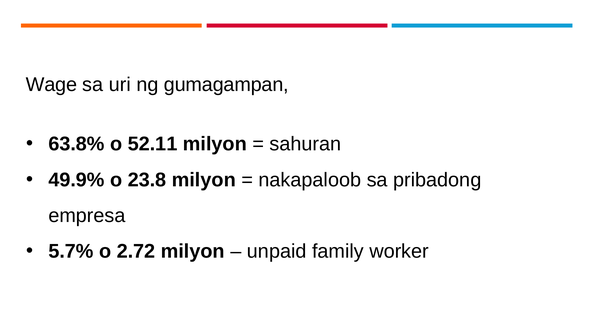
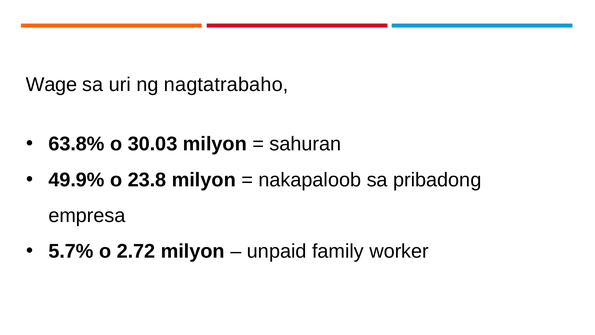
gumagampan: gumagampan -> nagtatrabaho (226, 84)
52.11: 52.11 -> 30.03 (153, 144)
